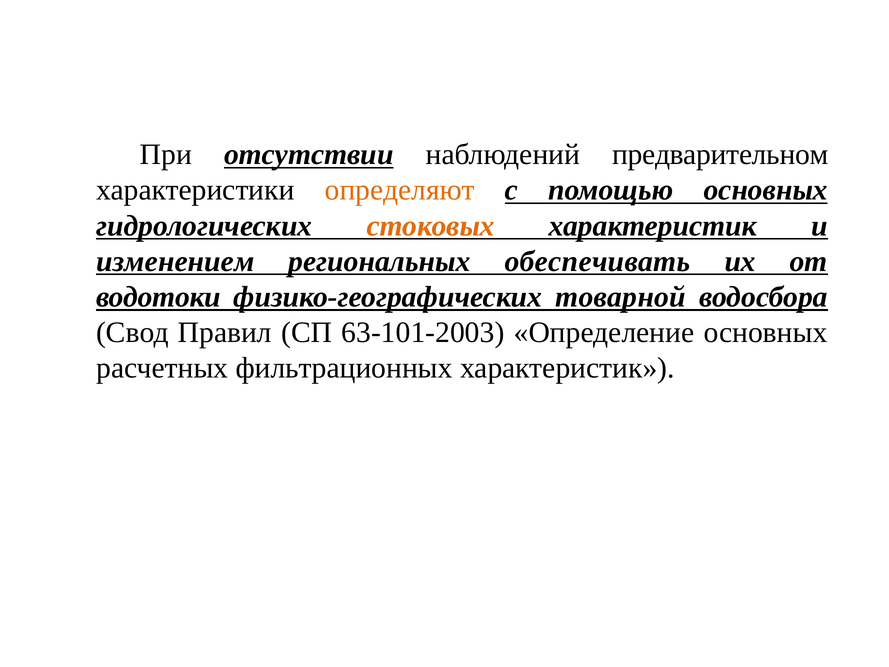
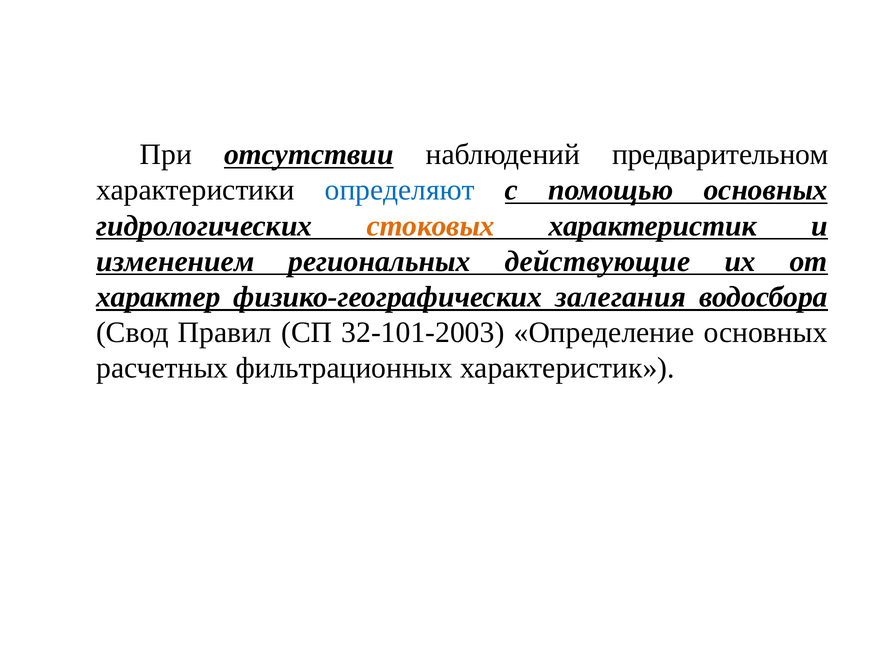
определяют colour: orange -> blue (400, 190)
обеспечивать: обеспечивать -> действующие (597, 261)
водотоки: водотоки -> характер (158, 297)
товарной: товарной -> залегания (621, 297)
63-101-2003: 63-101-2003 -> 32-101-2003 (423, 332)
